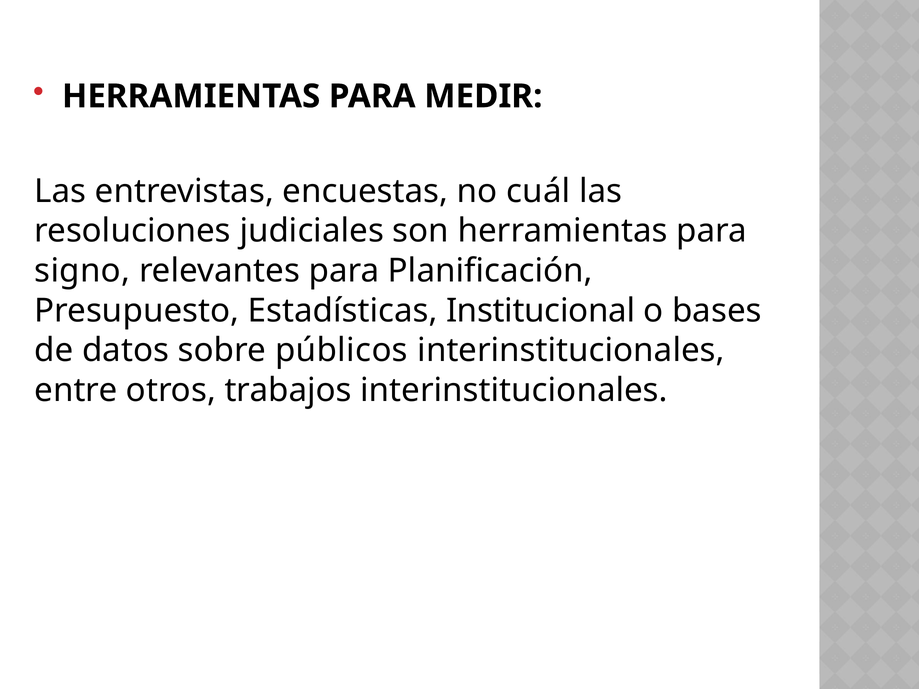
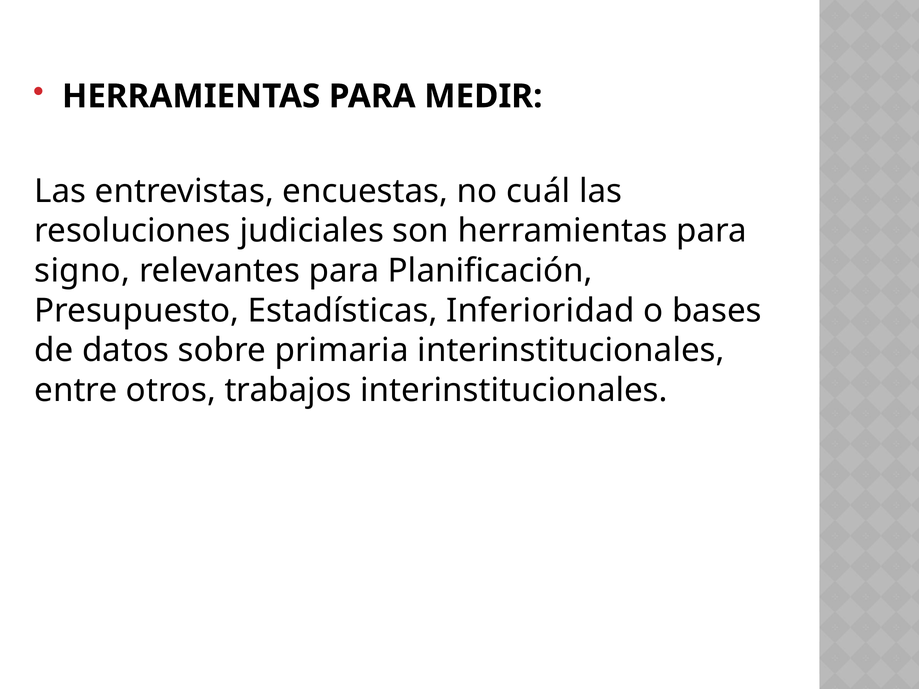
Institucional: Institucional -> Inferioridad (540, 311)
públicos: públicos -> primaria (342, 351)
